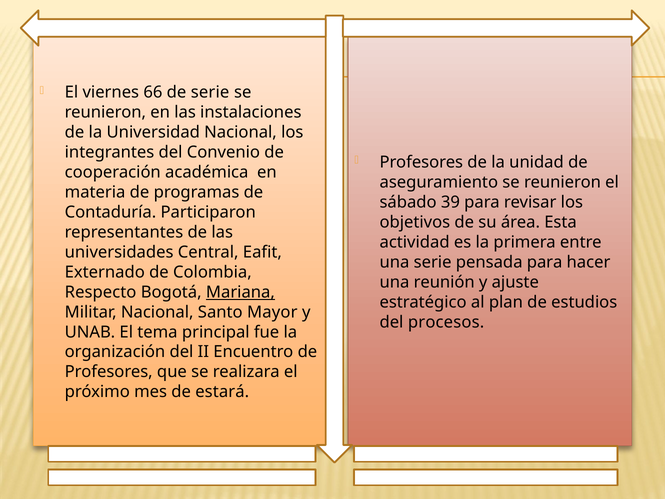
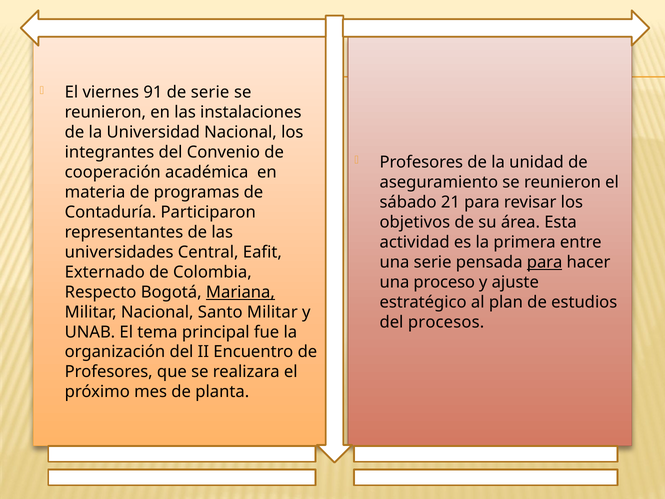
66: 66 -> 91 (153, 92)
39: 39 -> 21 (450, 202)
para underline: none -> present (545, 262)
reunión: reunión -> proceso (444, 282)
Santo Mayor: Mayor -> Militar (272, 312)
estará: estará -> planta (222, 392)
